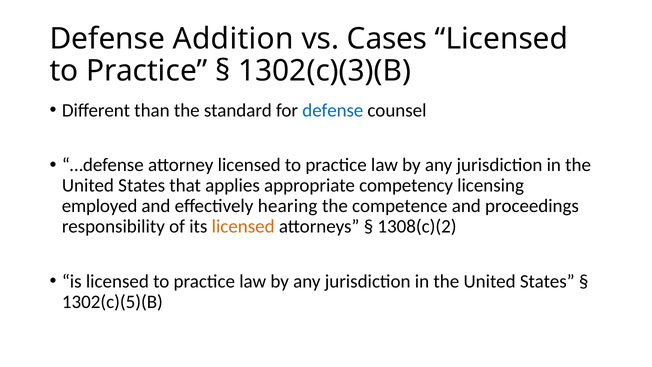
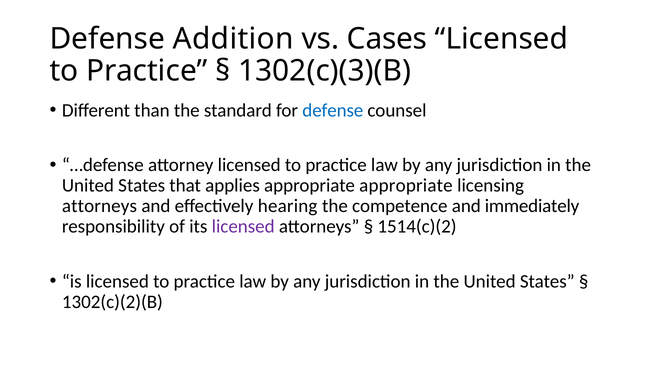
appropriate competency: competency -> appropriate (406, 185)
employed: employed -> attorneys (99, 206)
proceedings: proceedings -> immediately (532, 206)
licensed colour: orange -> purple (243, 227)
1308(c)(2: 1308(c)(2 -> 1514(c)(2 (417, 227)
1302(c)(5)(B: 1302(c)(5)(B -> 1302(c)(2)(B (112, 302)
